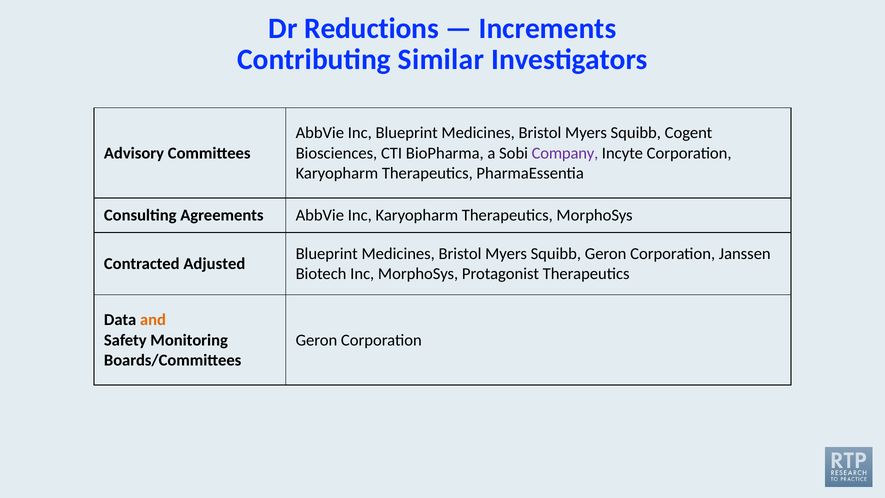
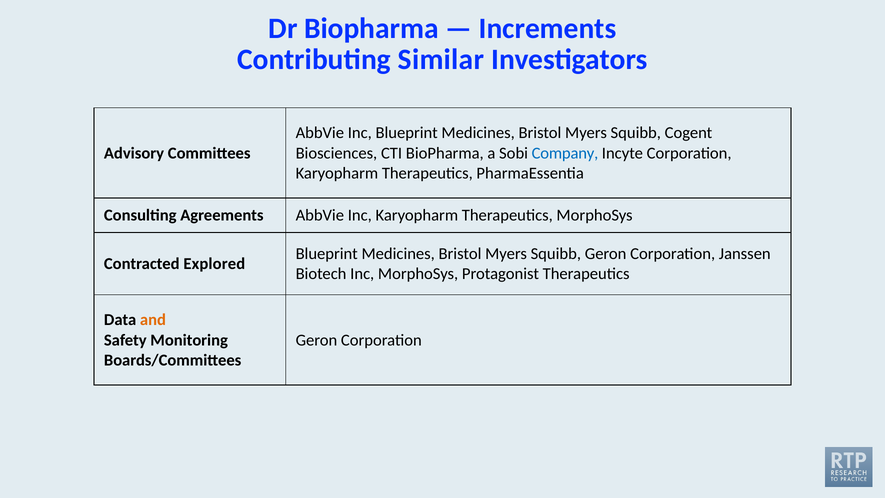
Dr Reductions: Reductions -> Biopharma (371, 28)
Company colour: purple -> blue (565, 153)
Adjusted: Adjusted -> Explored (214, 264)
